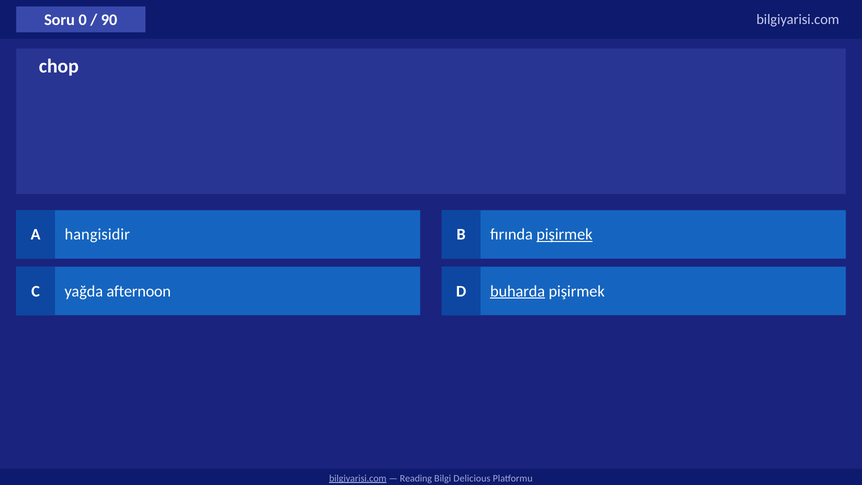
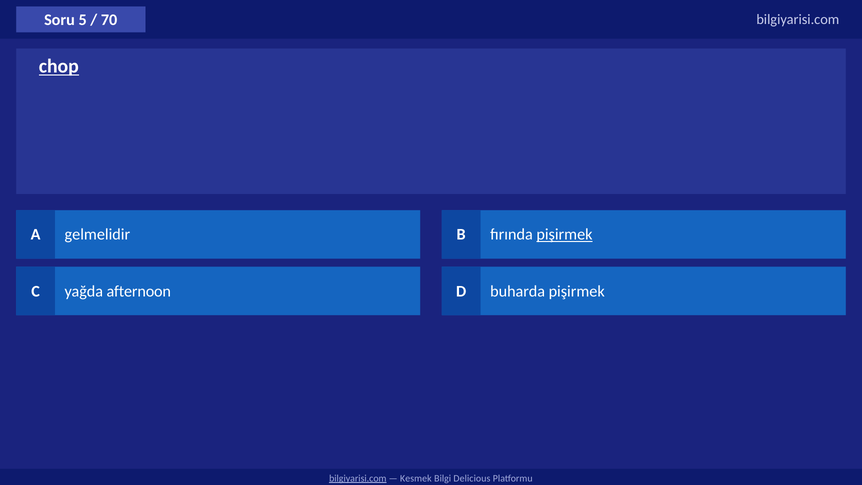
0: 0 -> 5 (83, 20)
90: 90 -> 70 (109, 20)
chop underline: none -> present (59, 66)
hangisidir: hangisidir -> gelmelidir (97, 235)
buharda underline: present -> none (518, 291)
Reading: Reading -> Kesmek (416, 478)
